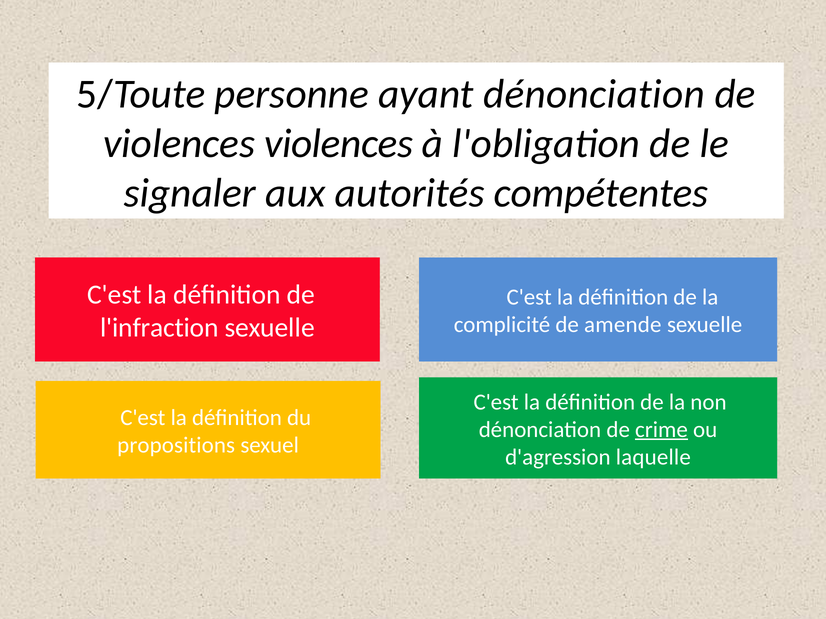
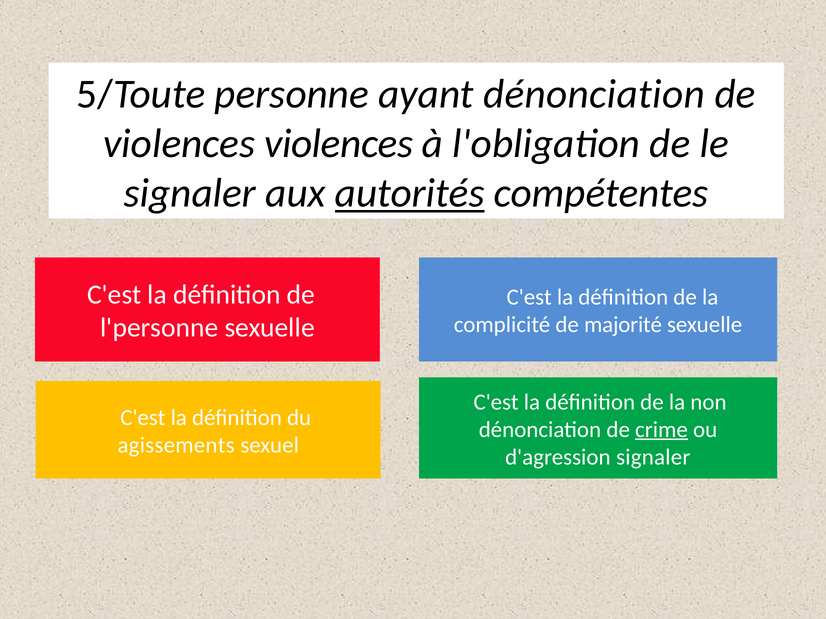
autorités underline: none -> present (410, 193)
amende: amende -> majorité (623, 325)
l'infraction: l'infraction -> l'personne (159, 328)
propositions: propositions -> agissements (176, 445)
d'agression laquelle: laquelle -> signaler (653, 457)
